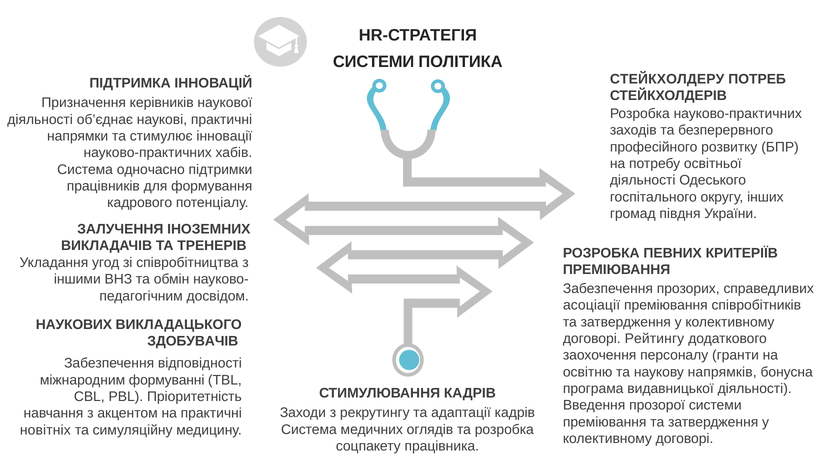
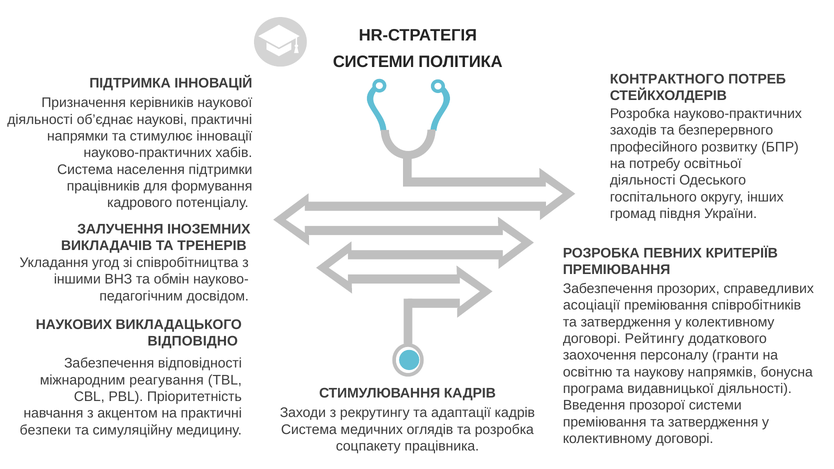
СТЕЙКХОЛДЕРУ: СТЕЙКХОЛДЕРУ -> КОНТРАКТНОГО (667, 79)
одночасно: одночасно -> населення (151, 170)
ЗДОБУВАЧІВ: ЗДОБУВАЧІВ -> ВІДПОВІДНО (193, 341)
формуванні: формуванні -> реагування (167, 380)
новітніх: новітніх -> безпеки (45, 430)
